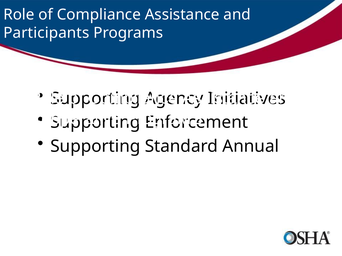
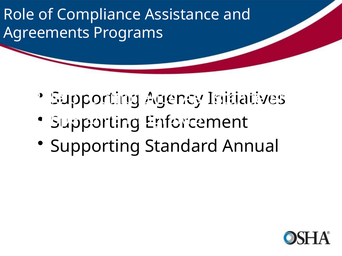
Participants: Participants -> Agreements (47, 33)
